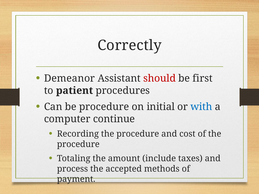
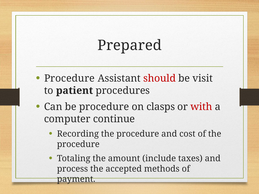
Correctly: Correctly -> Prepared (130, 45)
Demeanor: Demeanor -> Procedure (69, 79)
first: first -> visit (203, 79)
initial: initial -> clasps (161, 107)
with colour: blue -> red (201, 107)
